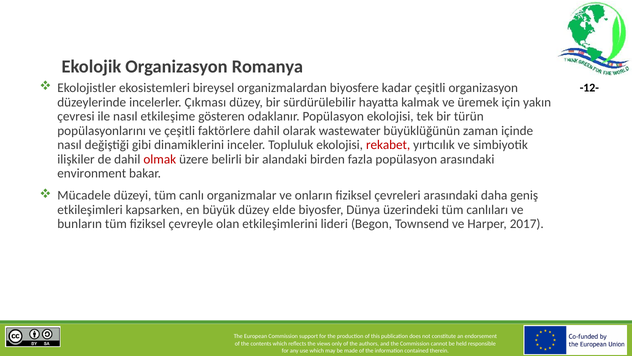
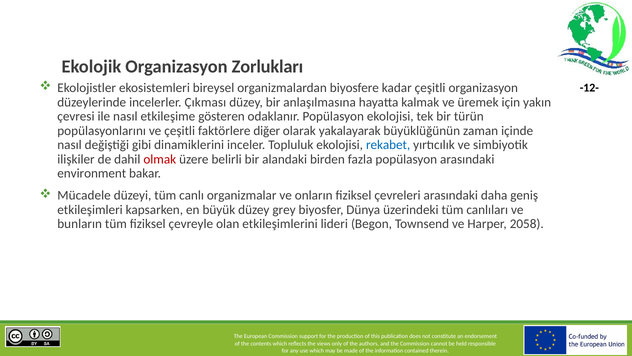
Romanya: Romanya -> Zorlukları (267, 67)
sürdürülebilir: sürdürülebilir -> anlaşılmasına (320, 102)
faktörlere dahil: dahil -> diğer (267, 130)
wastewater: wastewater -> yakalayarak (350, 130)
rekabet colour: red -> blue (388, 145)
elde: elde -> grey (284, 210)
2017: 2017 -> 2058 (527, 224)
